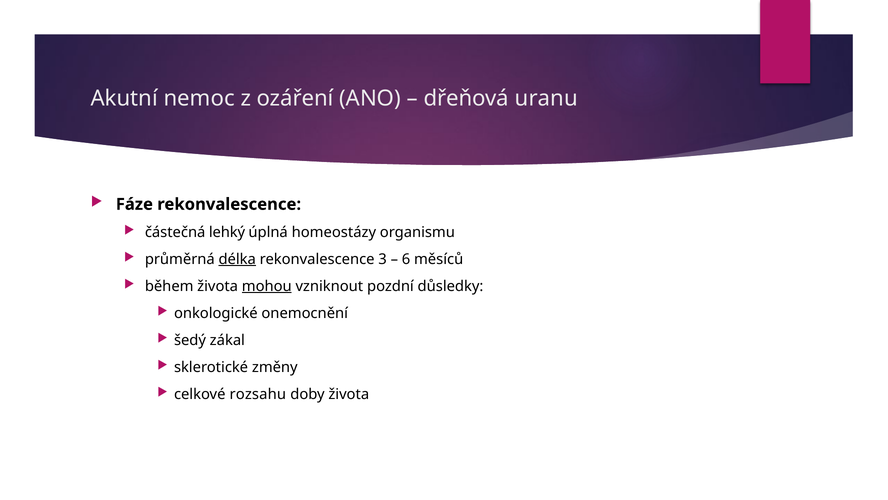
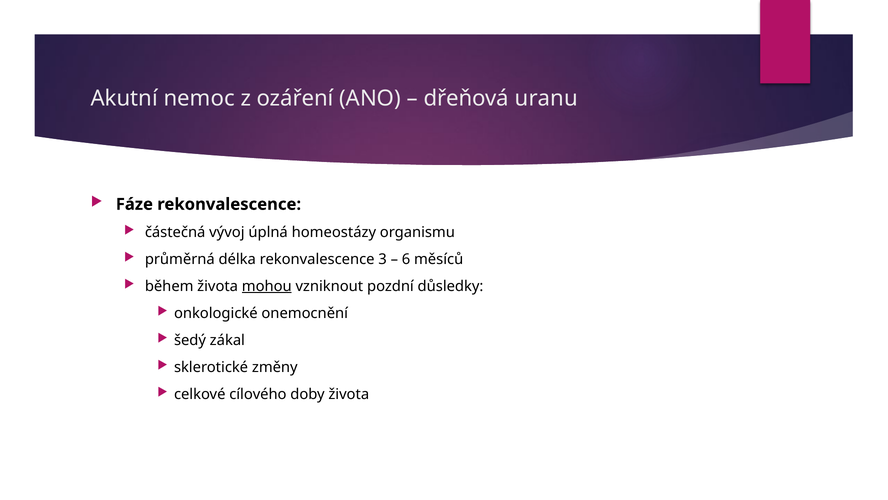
lehký: lehký -> vývoj (227, 232)
délka underline: present -> none (237, 259)
rozsahu: rozsahu -> cílového (258, 394)
